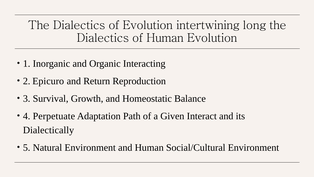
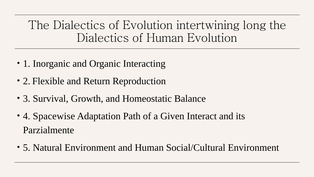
Epicuro: Epicuro -> Flexible (48, 81)
Perpetuate: Perpetuate -> Spacewise (54, 116)
Dialectically: Dialectically -> Parzialmente (49, 130)
